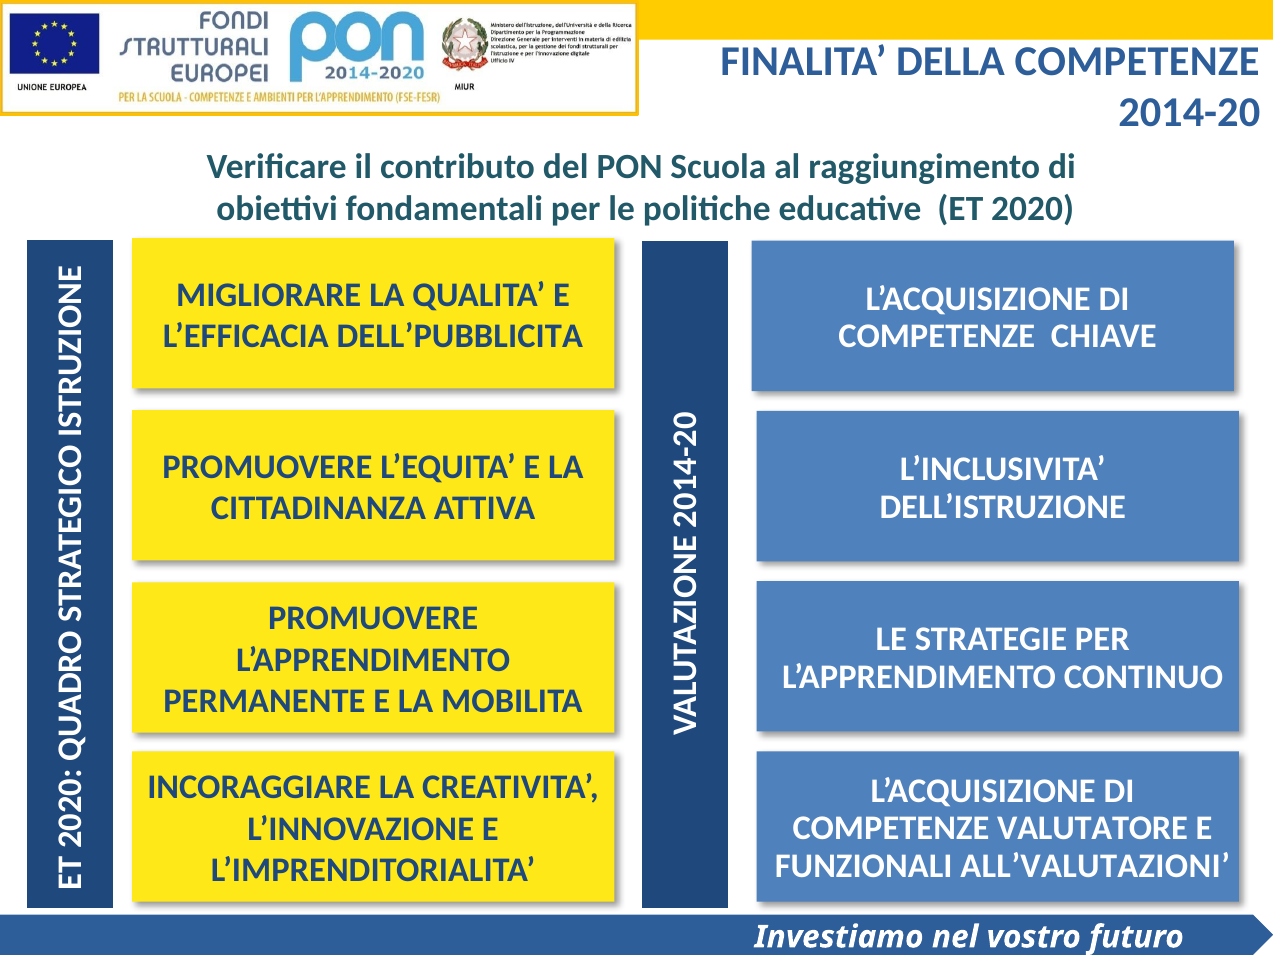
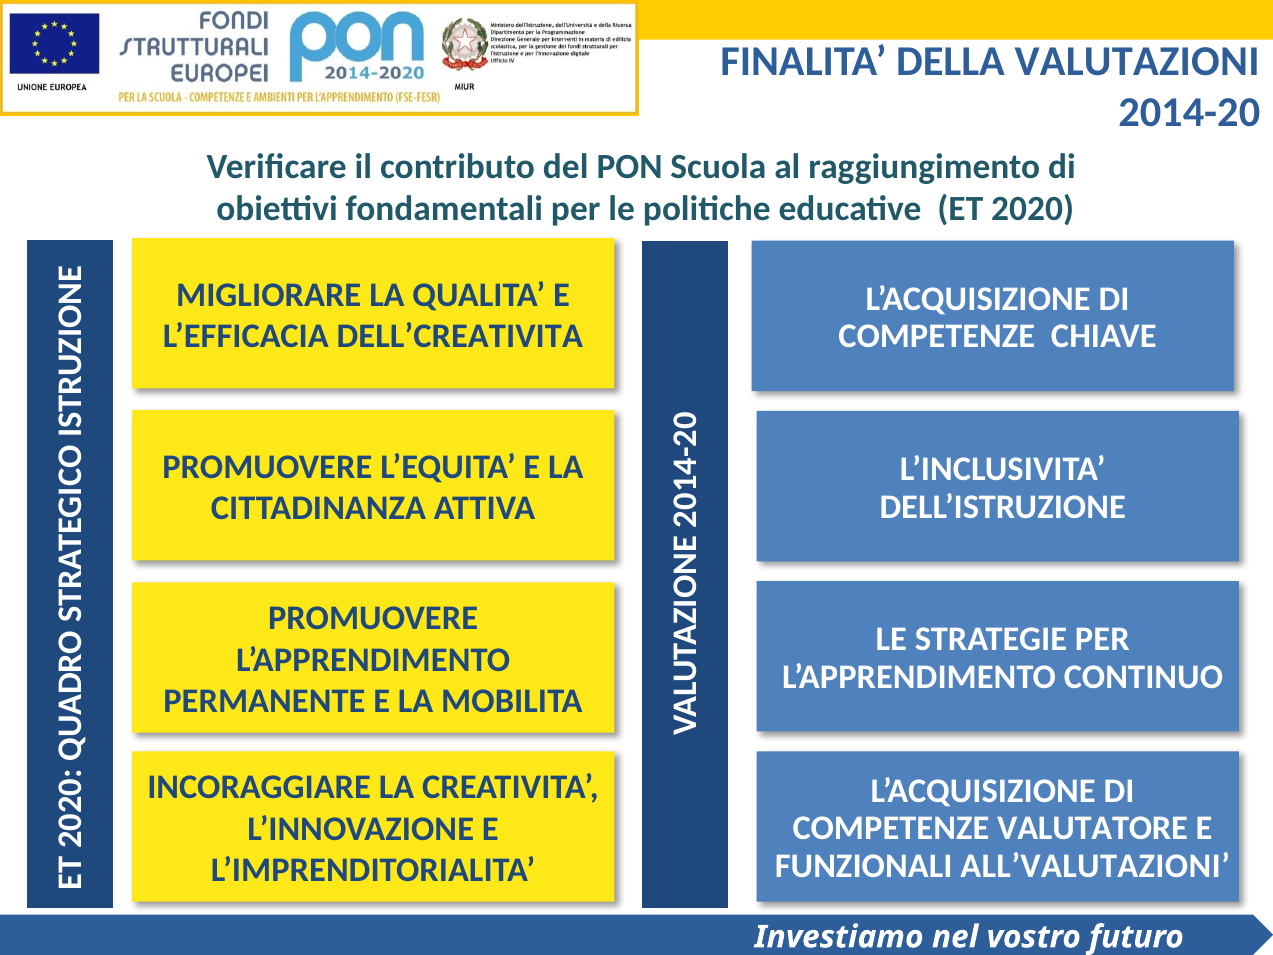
DELLA COMPETENZE: COMPETENZE -> VALUTAZIONI (1137, 61)
DELL’PUBBLICITA: DELL’PUBBLICITA -> DELL’CREATIVITA (460, 336)
